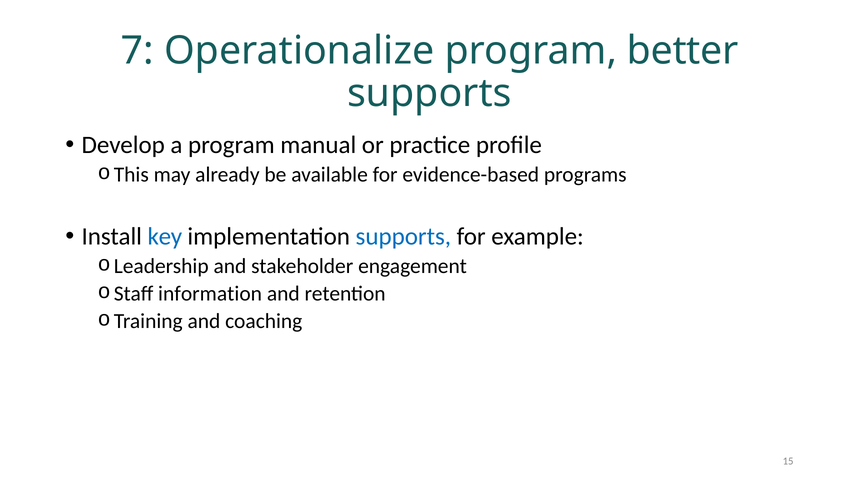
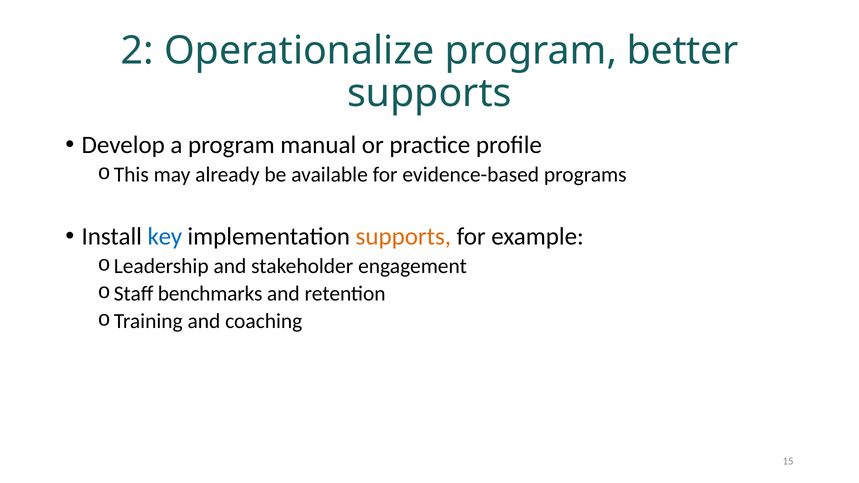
7: 7 -> 2 (137, 51)
supports colour: blue -> orange (403, 237)
information: information -> benchmarks (210, 294)
